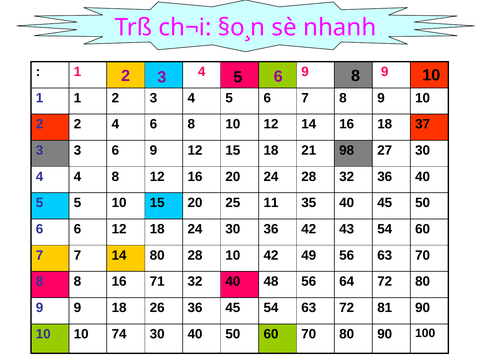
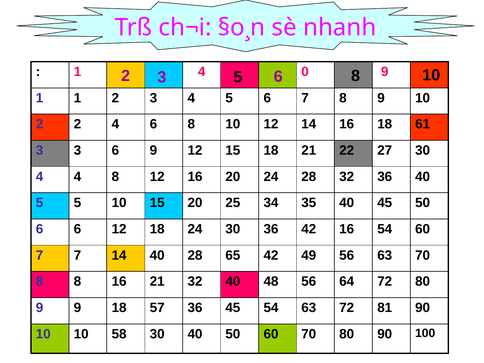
4 9: 9 -> 0 (305, 72)
37: 37 -> 61 (423, 124)
98: 98 -> 22 (347, 151)
11: 11 -> 34 (271, 203)
42 43: 43 -> 16 (347, 229)
14 80: 80 -> 40 (157, 255)
28 10: 10 -> 65 (233, 255)
16 71: 71 -> 21 (157, 281)
26: 26 -> 57 (157, 308)
74: 74 -> 58 (119, 334)
